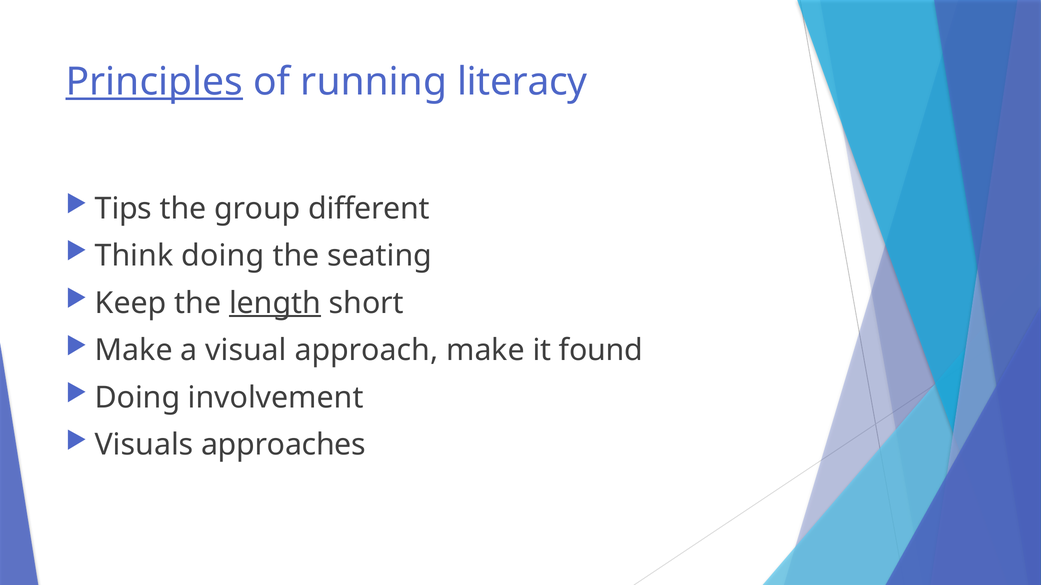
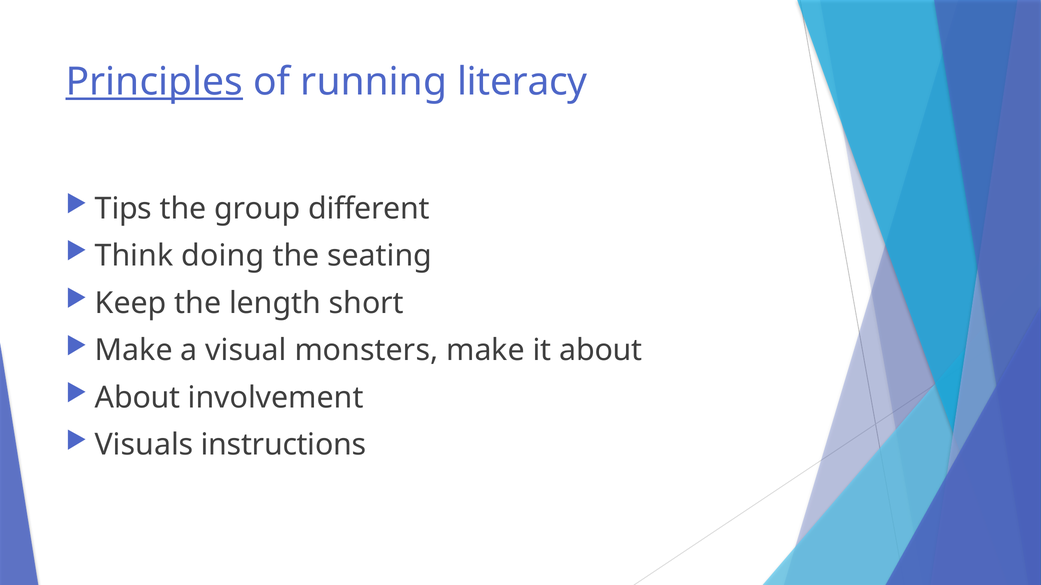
length underline: present -> none (275, 303)
approach: approach -> monsters (366, 351)
it found: found -> about (601, 351)
Doing: Doing -> About (138, 398)
approaches: approaches -> instructions (284, 445)
